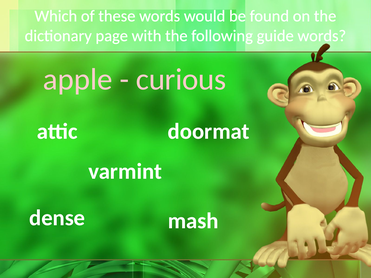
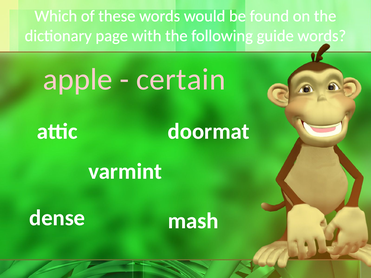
curious: curious -> certain (181, 79)
